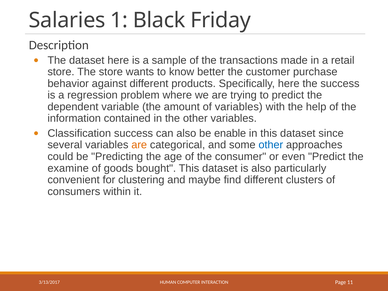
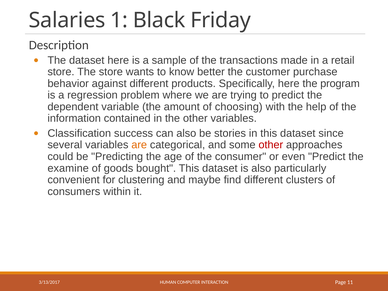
the success: success -> program (340, 83)
of variables: variables -> choosing (239, 107)
enable: enable -> stories (230, 133)
other colour: blue -> red (271, 145)
